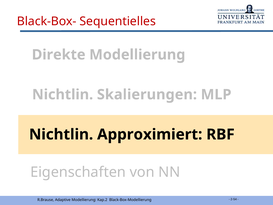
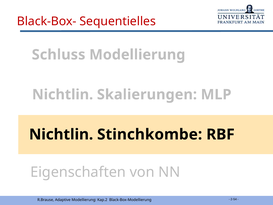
Direkte: Direkte -> Schluss (59, 55)
Approximiert: Approximiert -> Stinchkombe (150, 134)
